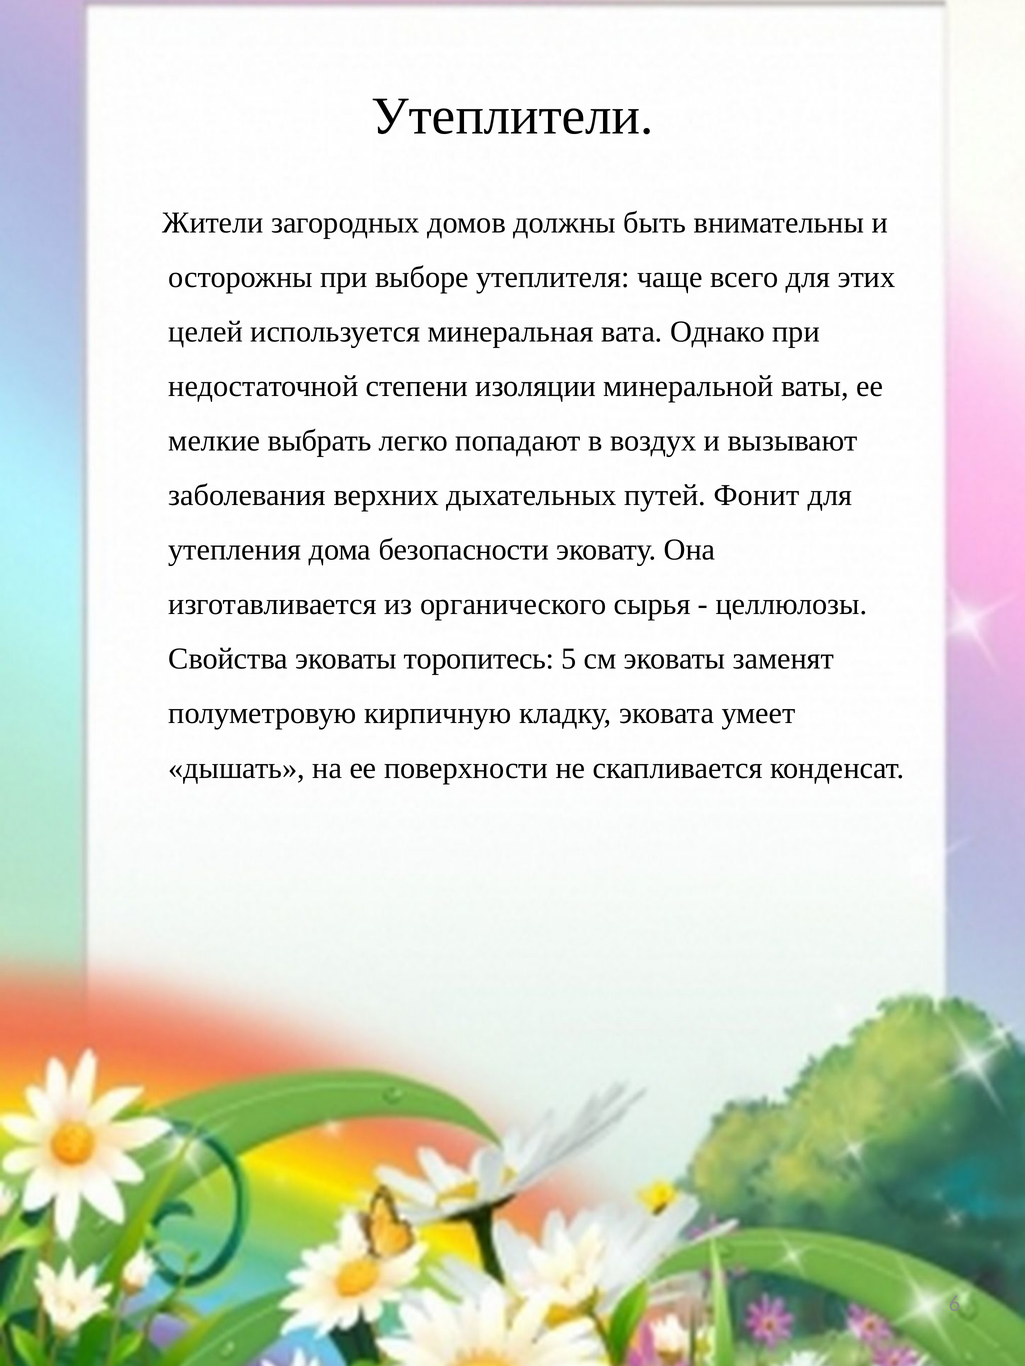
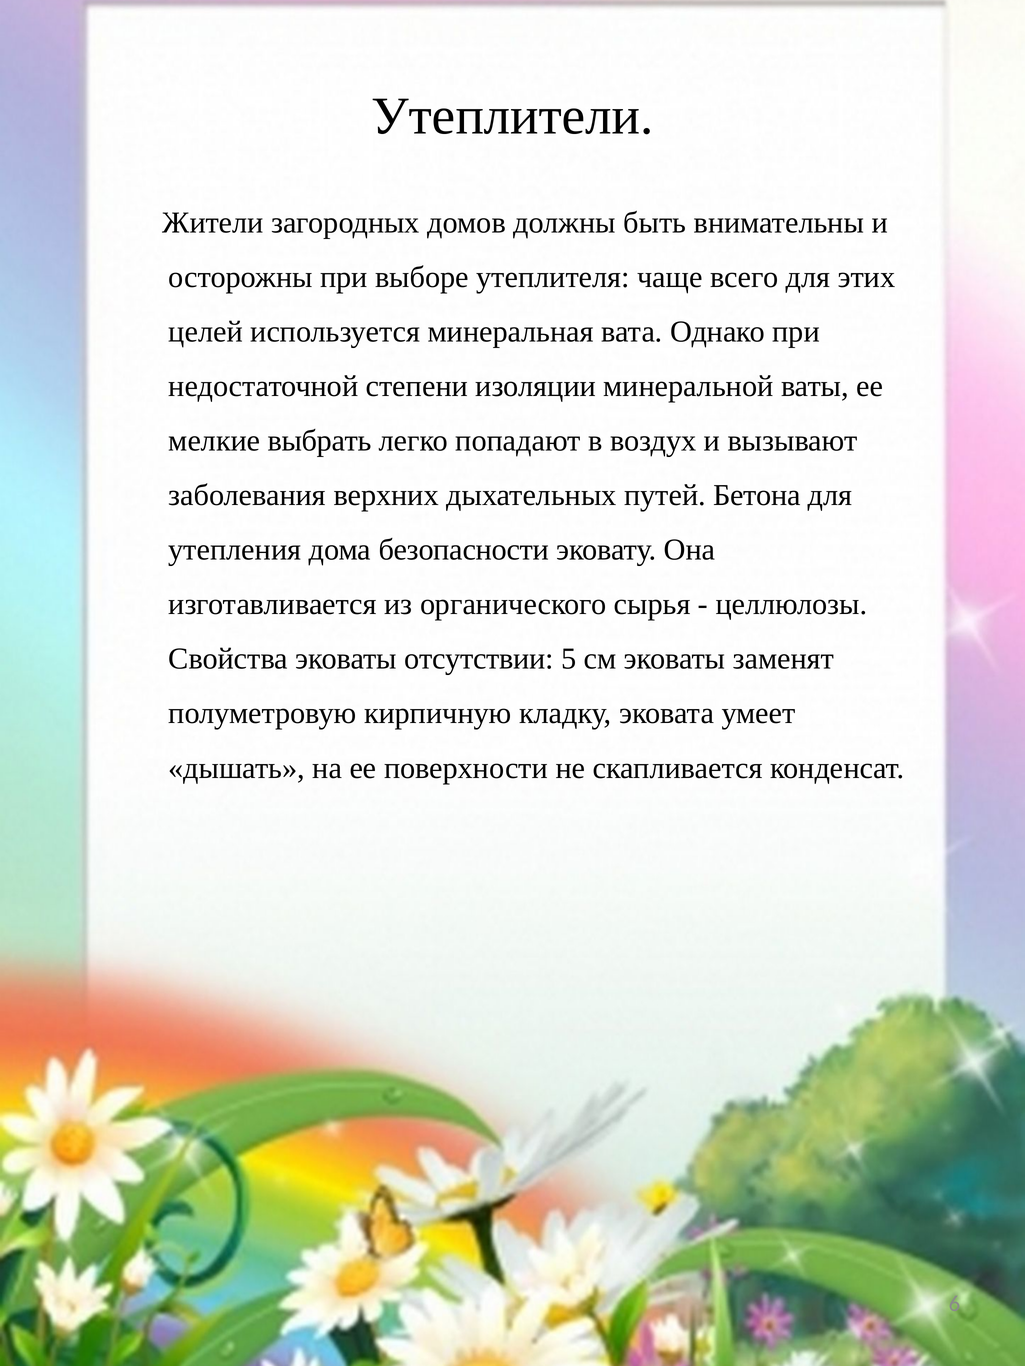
Фонит: Фонит -> Бетона (757, 496)
торопитесь: торопитесь -> отсутствии (479, 659)
